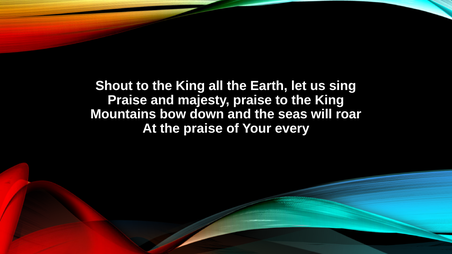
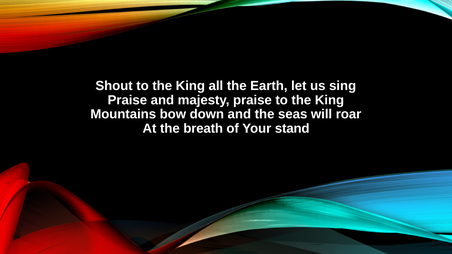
the praise: praise -> breath (203, 129)
every: every -> stand (292, 129)
